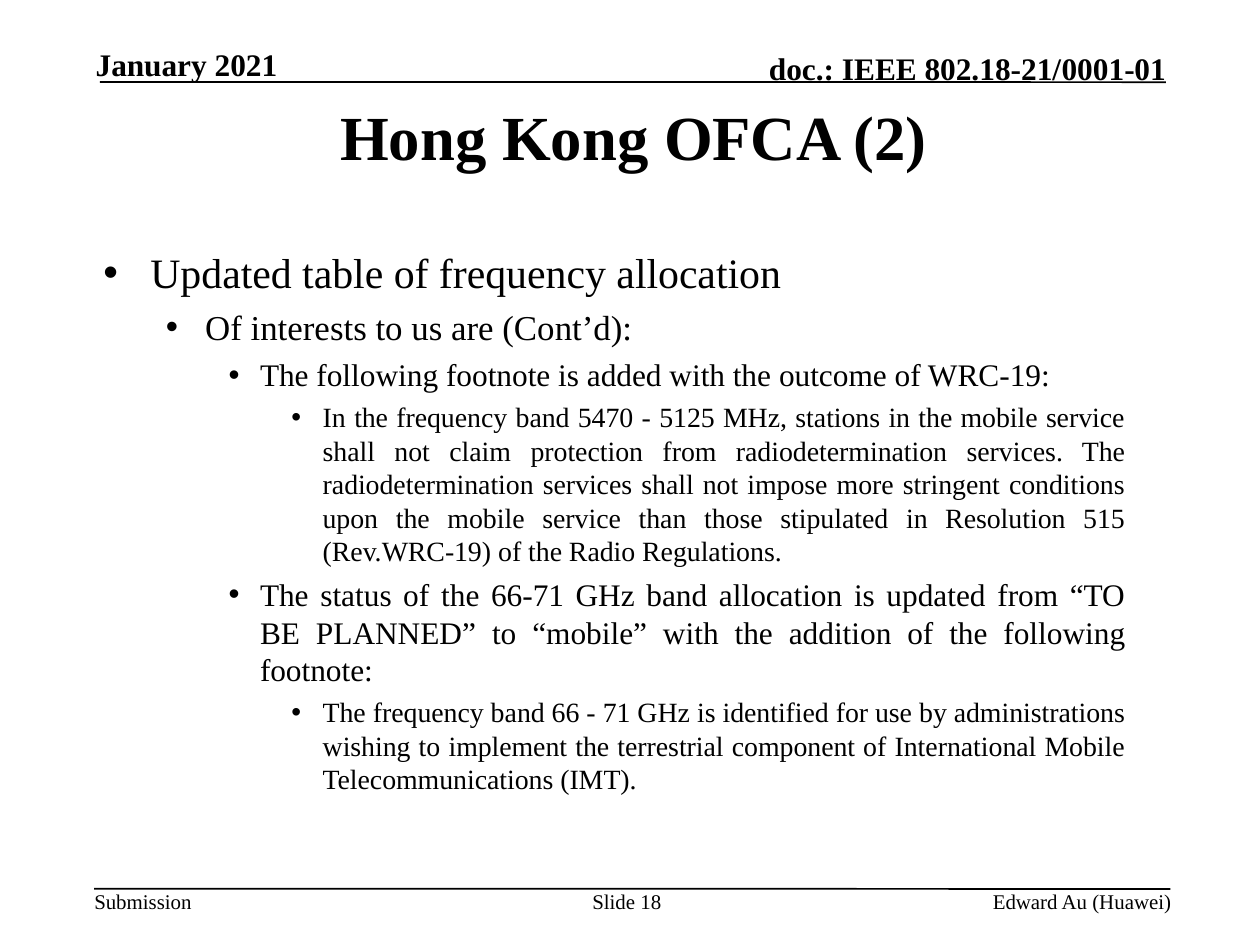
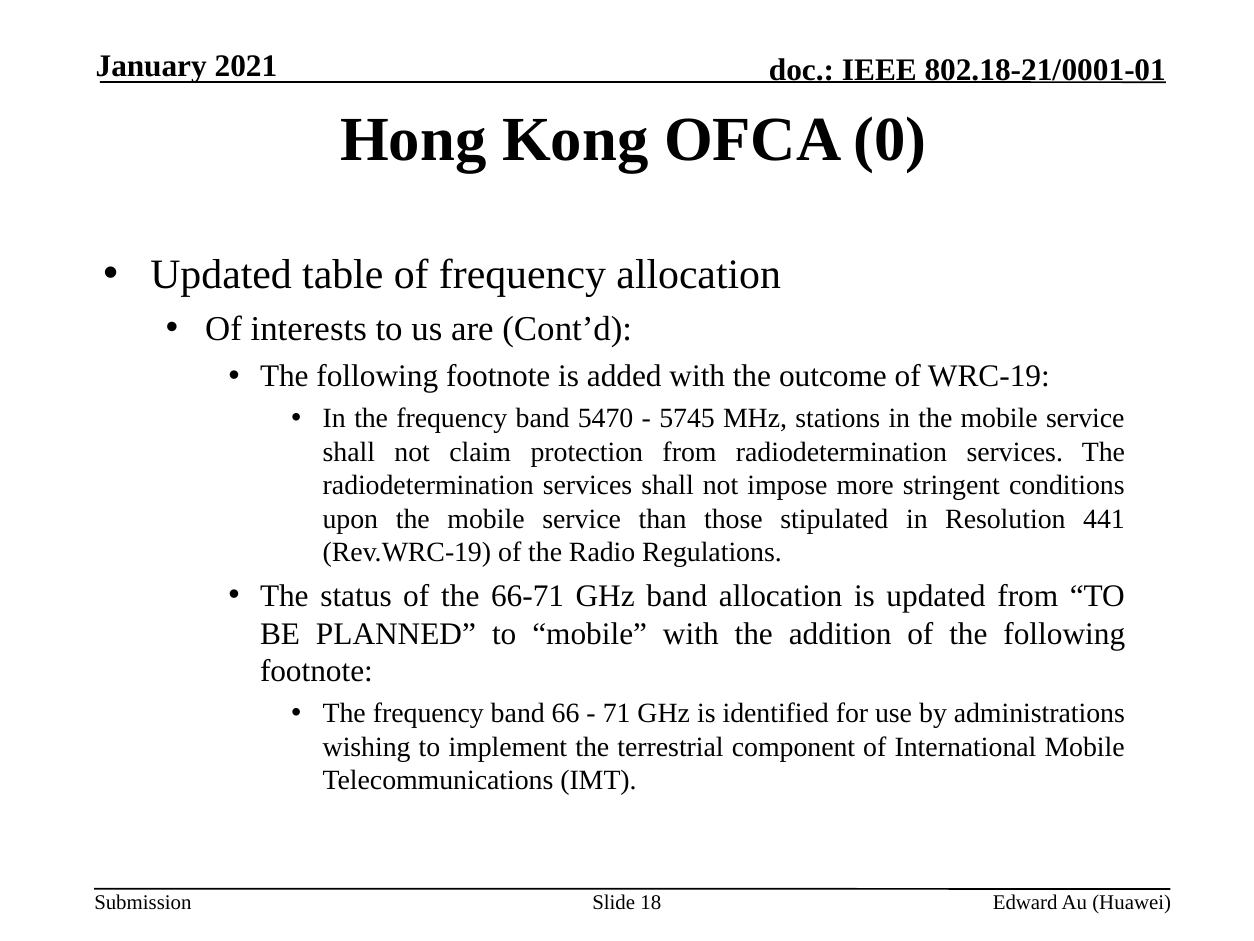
2: 2 -> 0 (890, 140)
5125: 5125 -> 5745 (687, 418)
515: 515 -> 441 (1104, 519)
